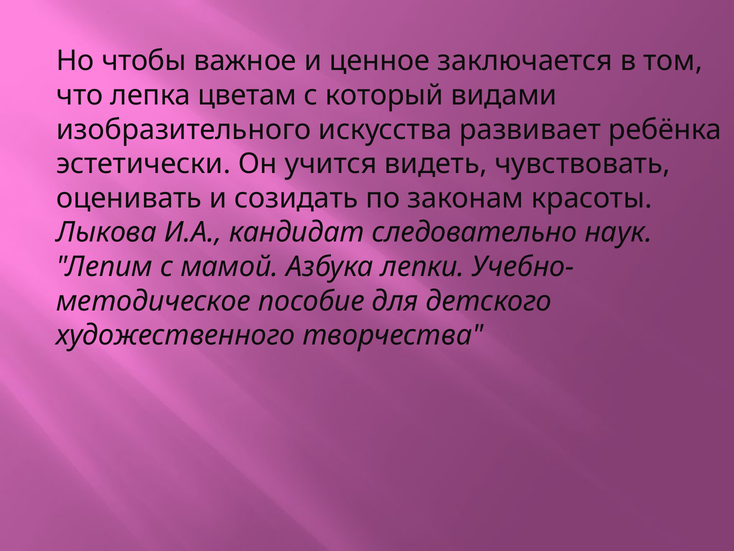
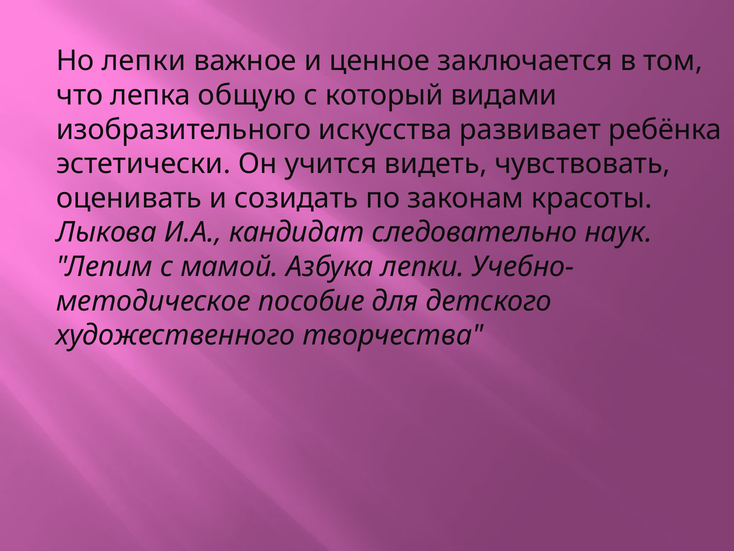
Но чтобы: чтобы -> лепки (144, 61)
цветам: цветам -> общую (247, 95)
